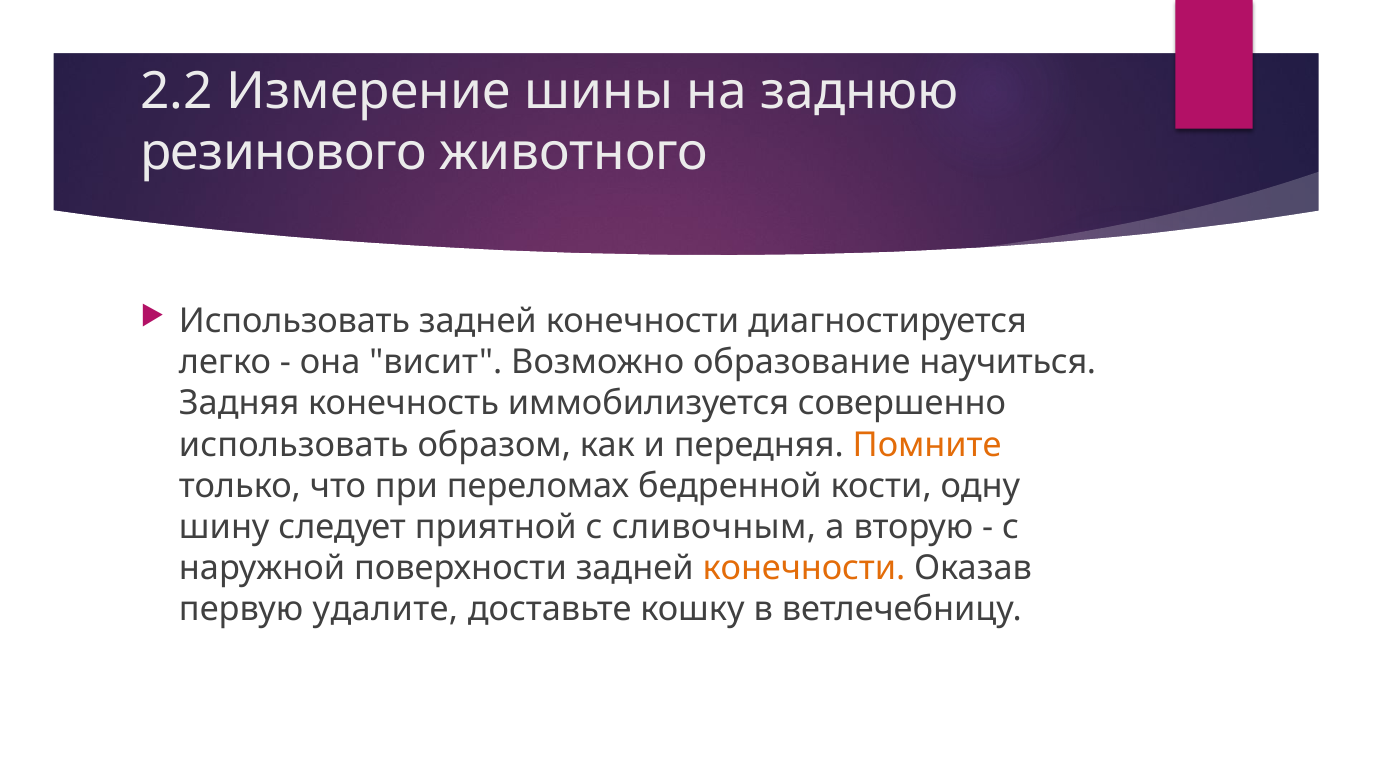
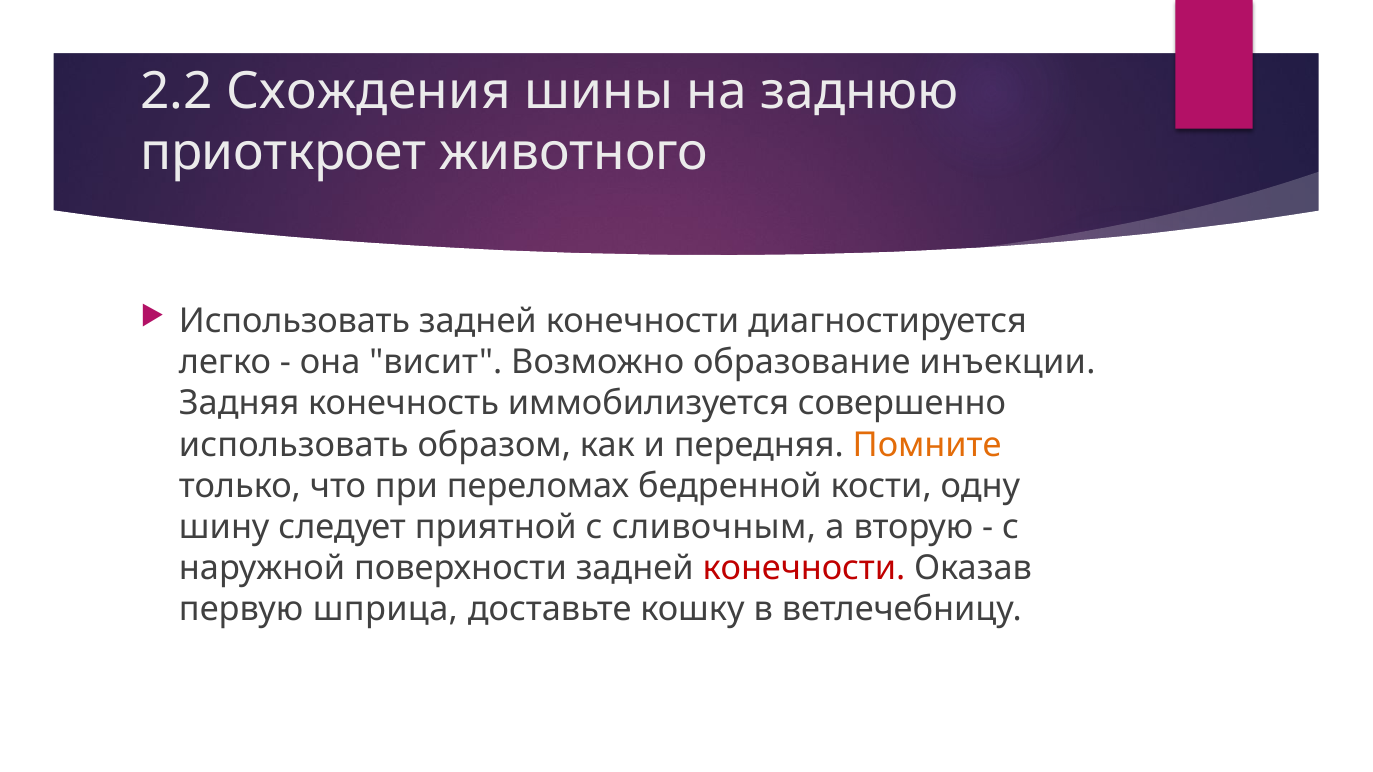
Измерение: Измерение -> Схождения (369, 91)
резинового: резинового -> приоткроет (284, 153)
научиться: научиться -> инъекции (1008, 363)
конечности colour: orange -> red (804, 568)
удалите: удалите -> шприца (385, 610)
